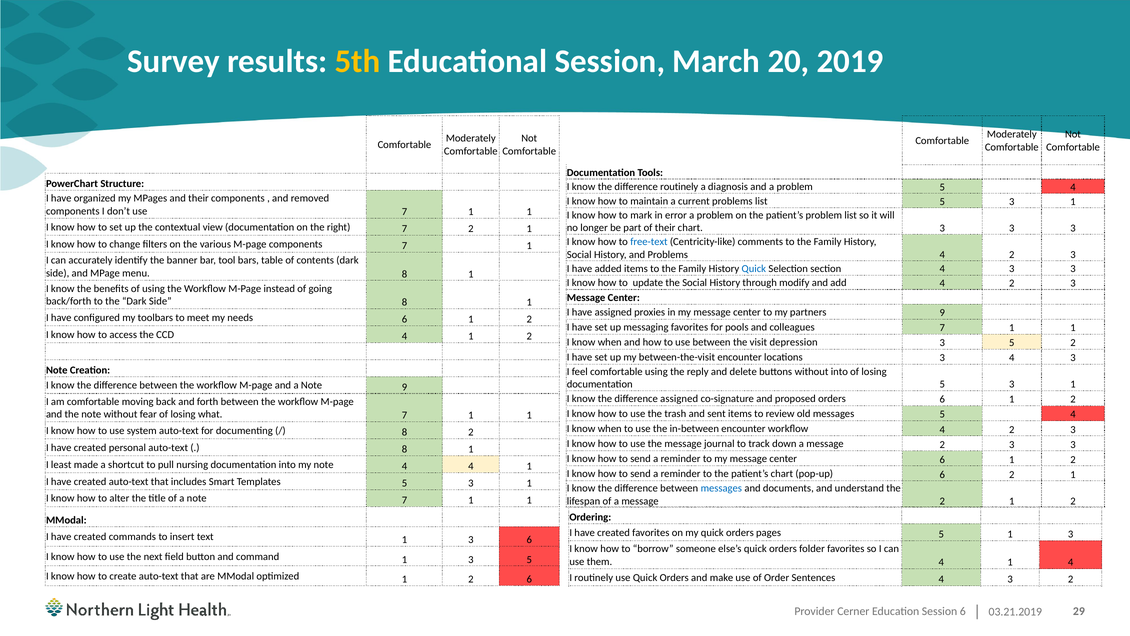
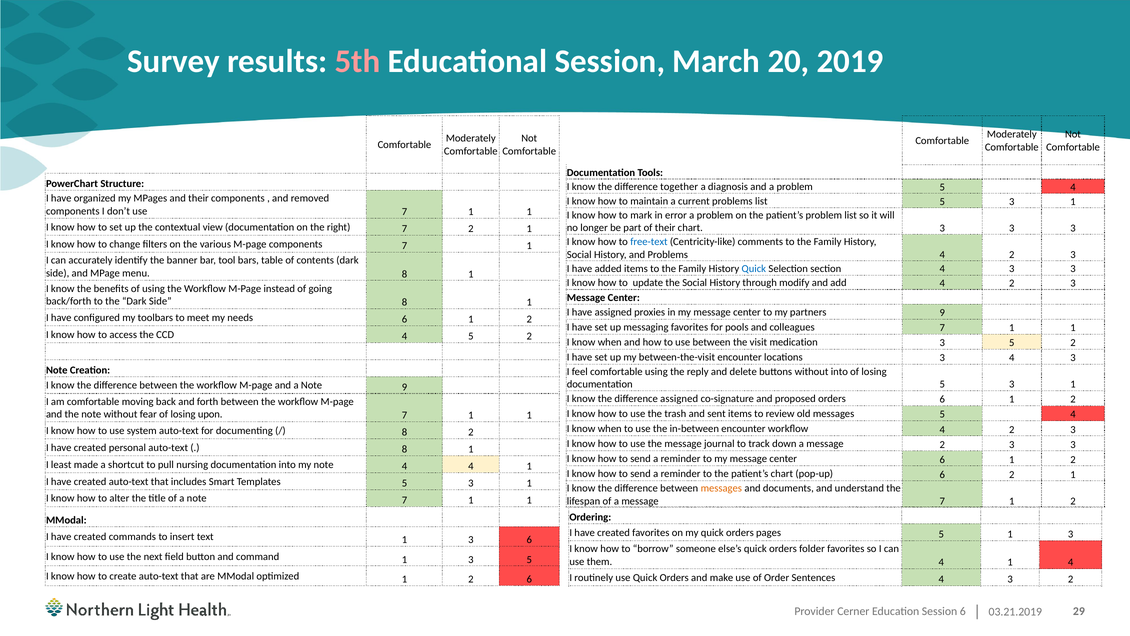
5th colour: yellow -> pink (358, 61)
difference routinely: routinely -> together (679, 187)
CCD 4 1: 1 -> 5 (471, 336)
depression: depression -> medication (794, 342)
what: what -> upon (210, 414)
messages colour: blue -> orange (721, 488)
of a message 2: 2 -> 7 (942, 501)
